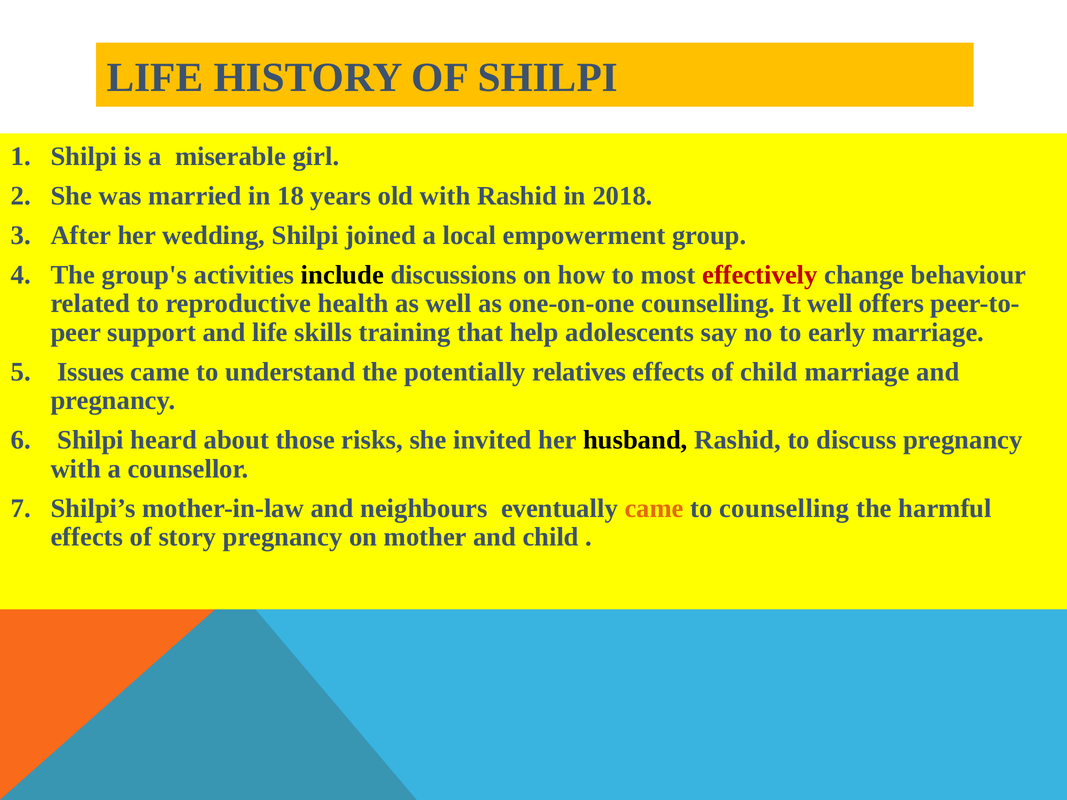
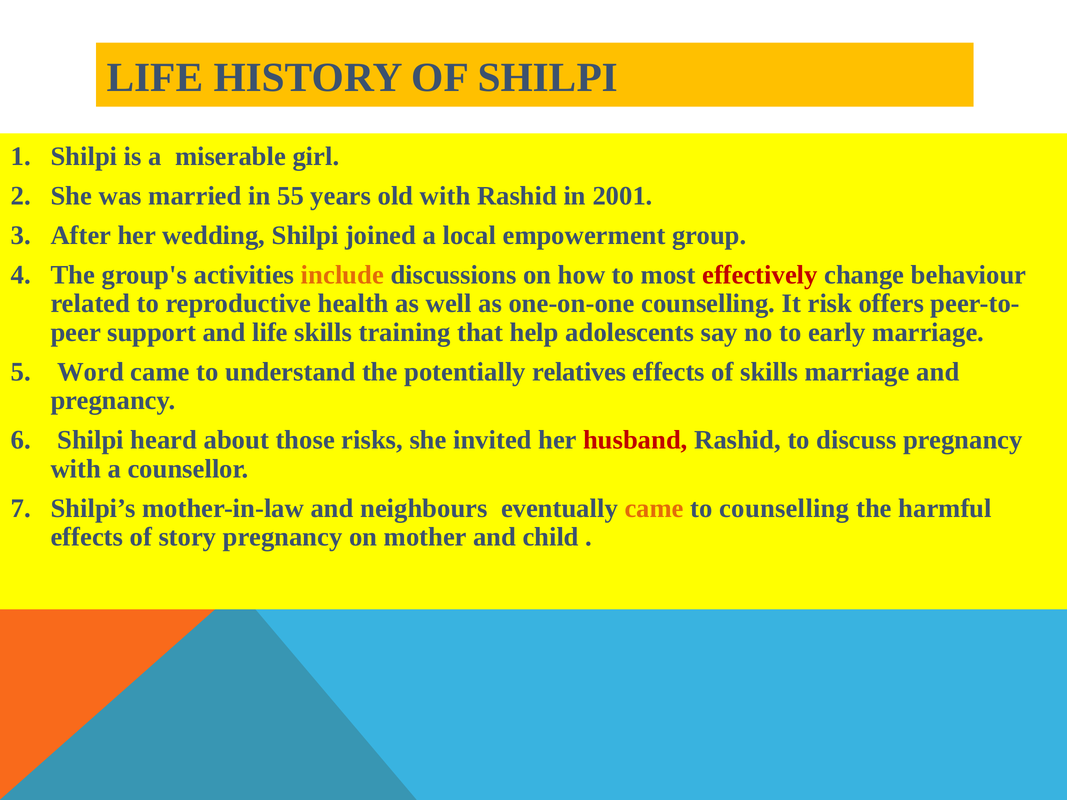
18: 18 -> 55 (291, 196)
2018: 2018 -> 2001 (623, 196)
include colour: black -> orange (342, 275)
It well: well -> risk (830, 304)
Issues: Issues -> Word (91, 372)
of child: child -> skills (769, 372)
husband colour: black -> red (635, 440)
